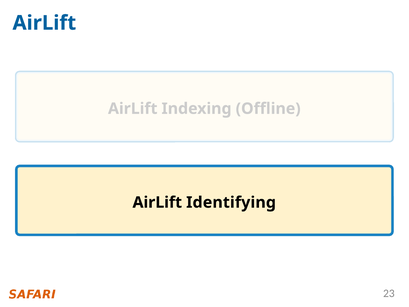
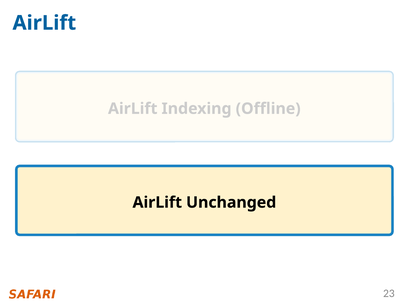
Identifying: Identifying -> Unchanged (231, 202)
